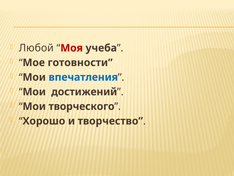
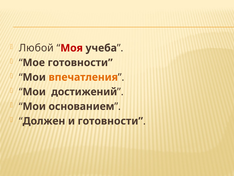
впечатления colour: blue -> orange (83, 77)
творческого: творческого -> основанием (81, 106)
Хорошо: Хорошо -> Должен (44, 121)
и творчество: творчество -> готовности (110, 121)
